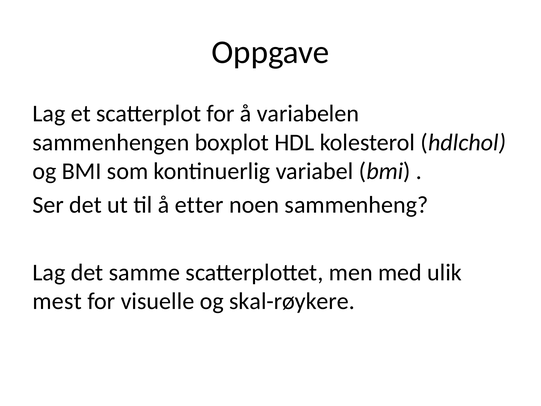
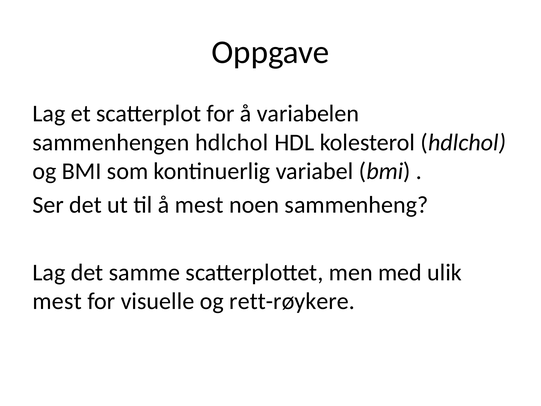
sammenhengen boxplot: boxplot -> hdlchol (232, 142)
å etter: etter -> mest (199, 205)
skal-røykere: skal-røykere -> rett-røykere (292, 301)
